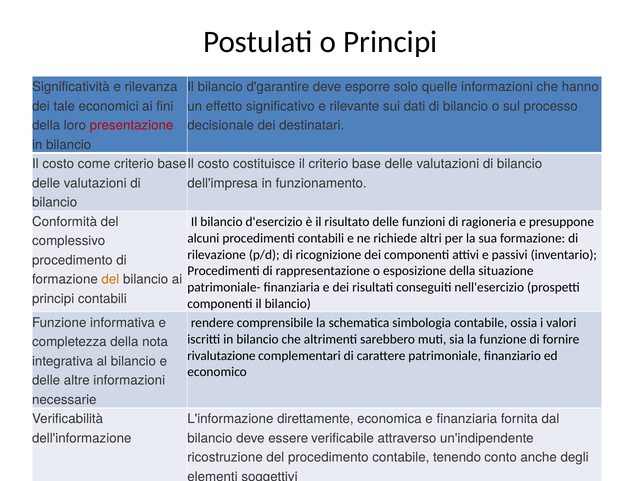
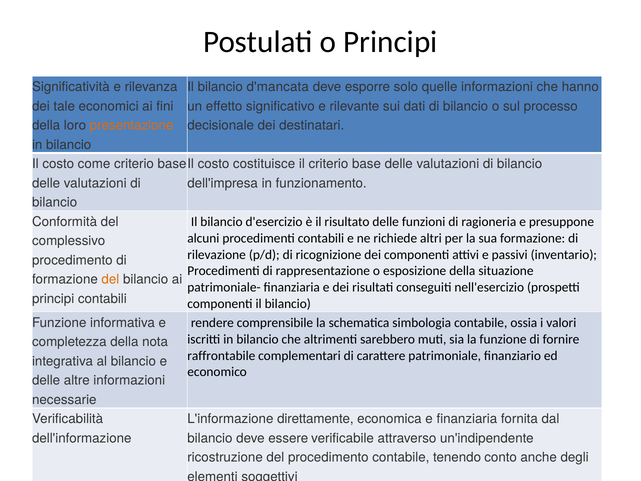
d'garantire: d'garantire -> d'mancata (278, 87)
presentazione colour: red -> orange (132, 125)
rivalutazione: rivalutazione -> raffrontabile (221, 356)
